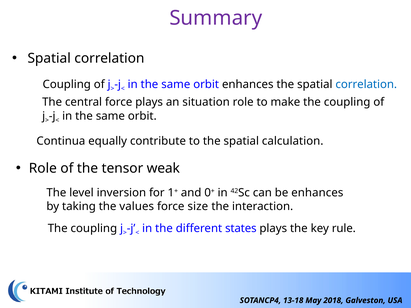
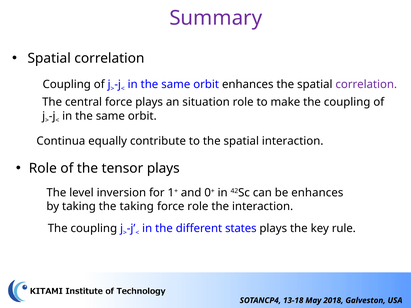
correlation colour: blue -> purple (366, 84)
spatial calculation: calculation -> interaction (293, 141)
tensor weak: weak -> plays (163, 169)
the values: values -> taking (137, 207)
force size: size -> role (198, 207)
